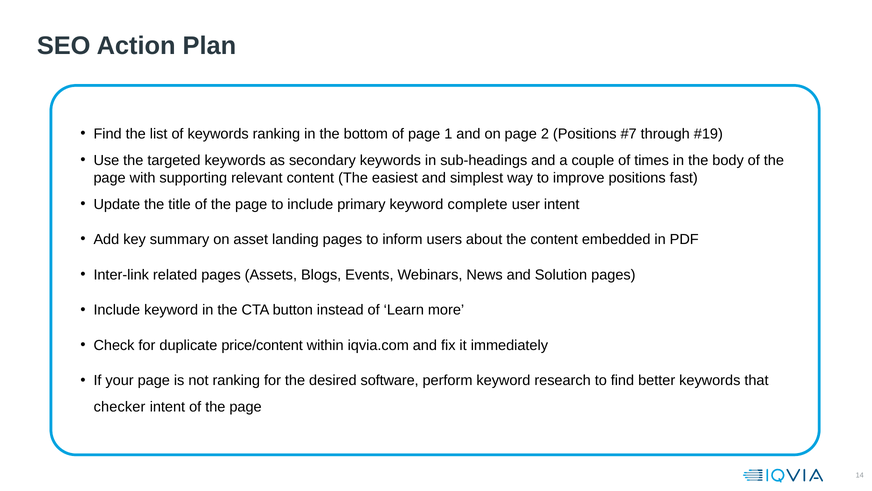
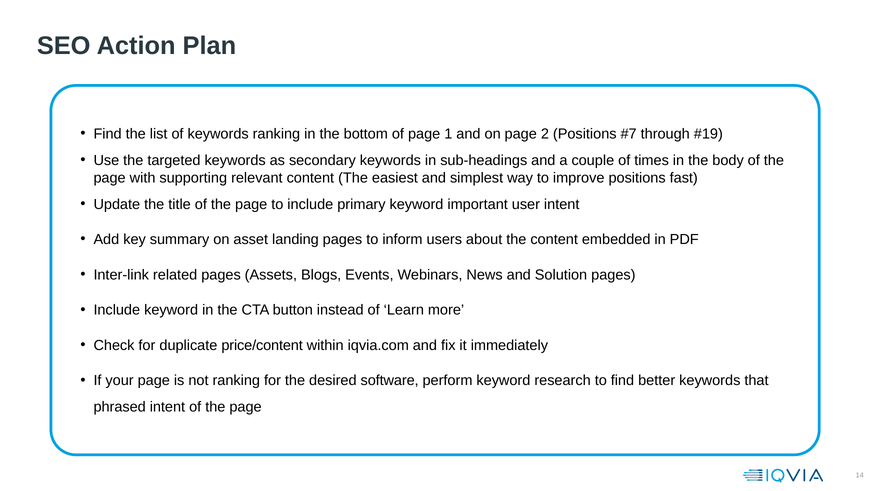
complete: complete -> important (478, 204)
checker: checker -> phrased (120, 406)
